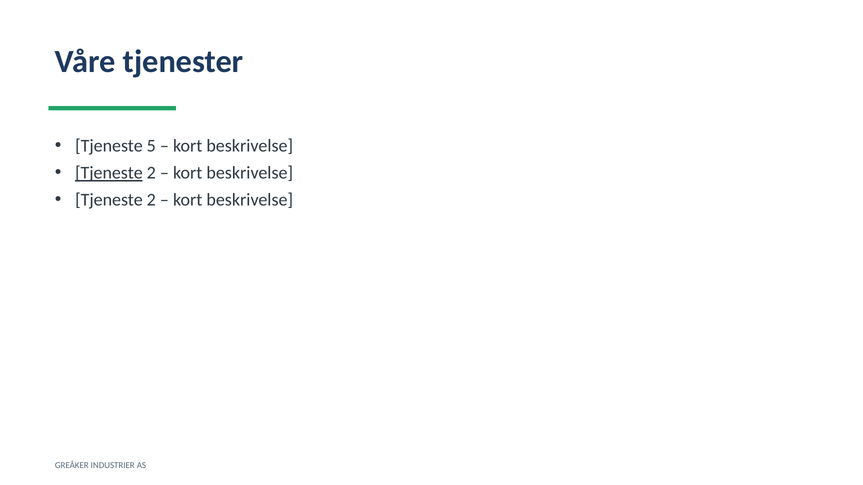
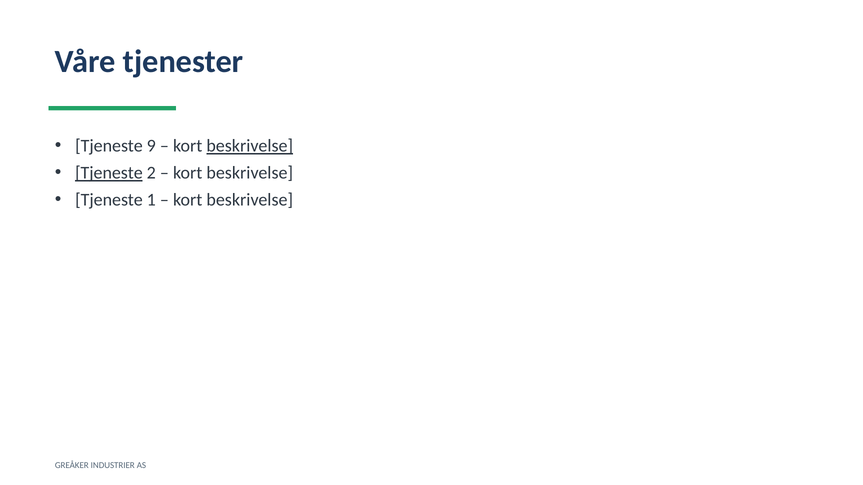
5: 5 -> 9 (151, 146)
beskrivelse underline: none -> present (250, 146)
2: 2 -> 1 (151, 200)
